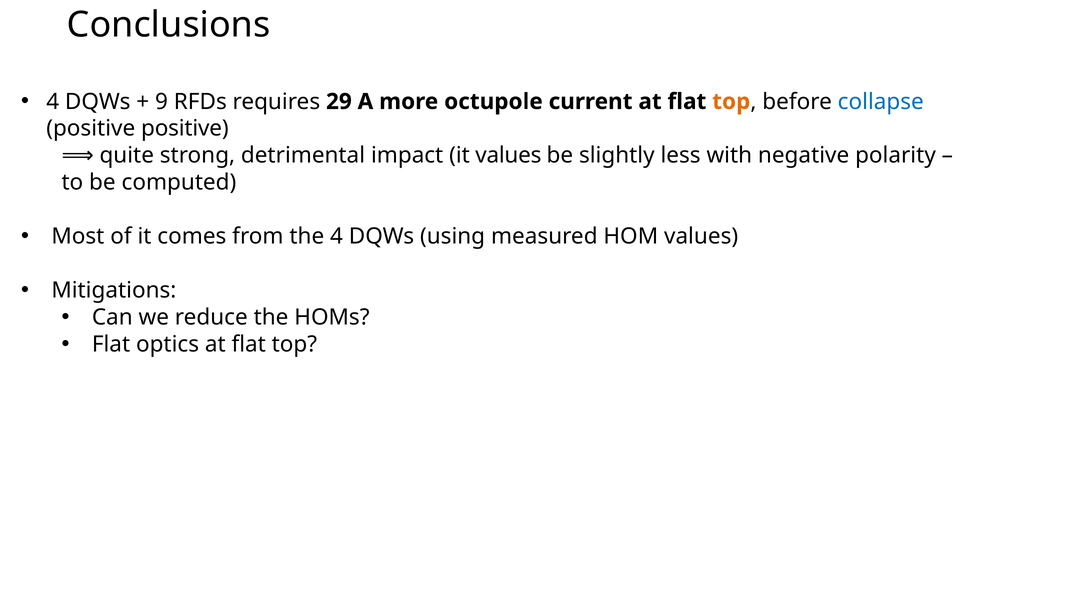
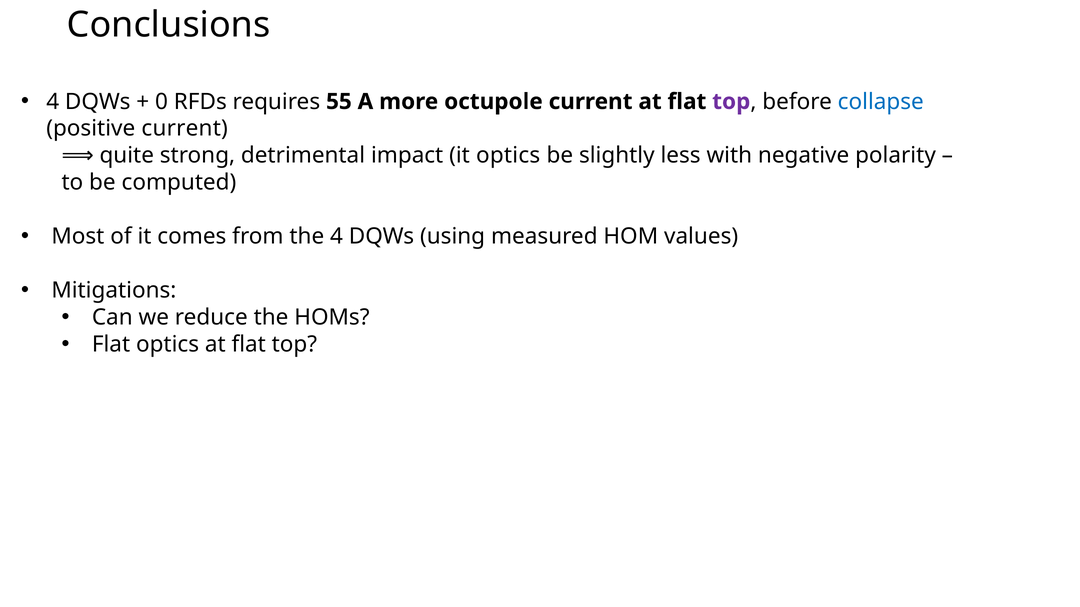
9: 9 -> 0 (161, 102)
29: 29 -> 55 (339, 102)
top colour: orange -> purple (731, 102)
positive positive: positive -> current (185, 129)
it values: values -> optics (508, 156)
